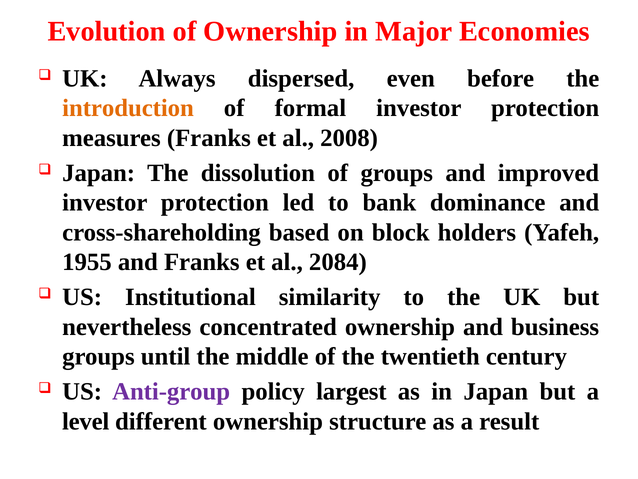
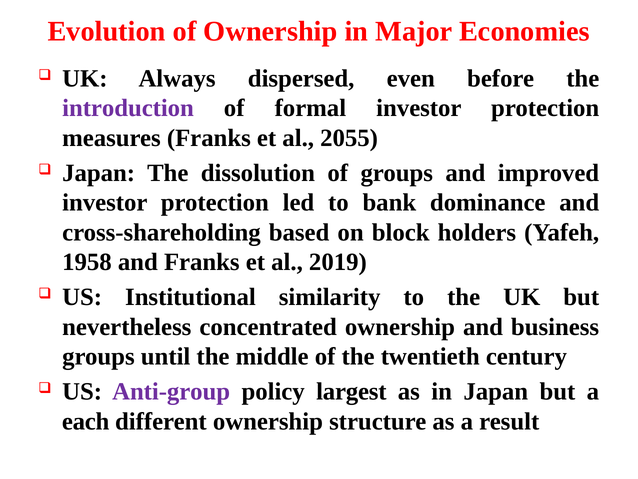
introduction colour: orange -> purple (128, 108)
2008: 2008 -> 2055 (349, 138)
1955: 1955 -> 1958 (87, 262)
2084: 2084 -> 2019 (338, 262)
level: level -> each (86, 421)
